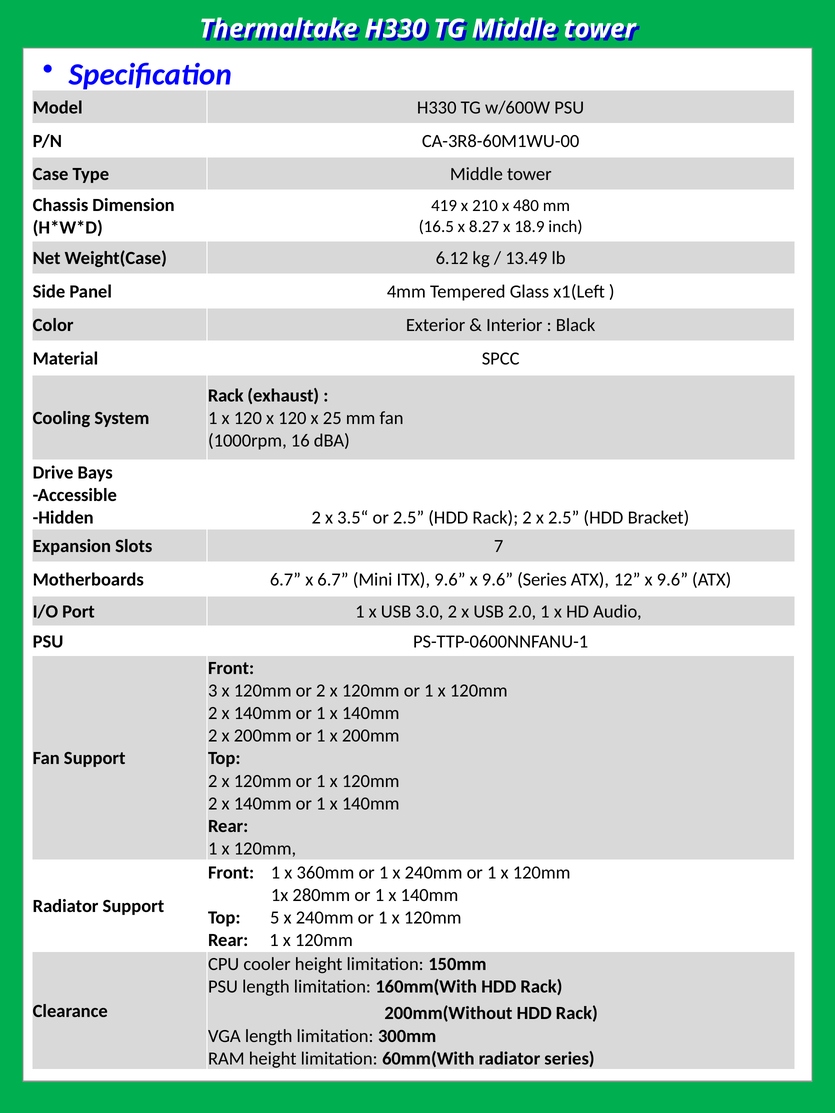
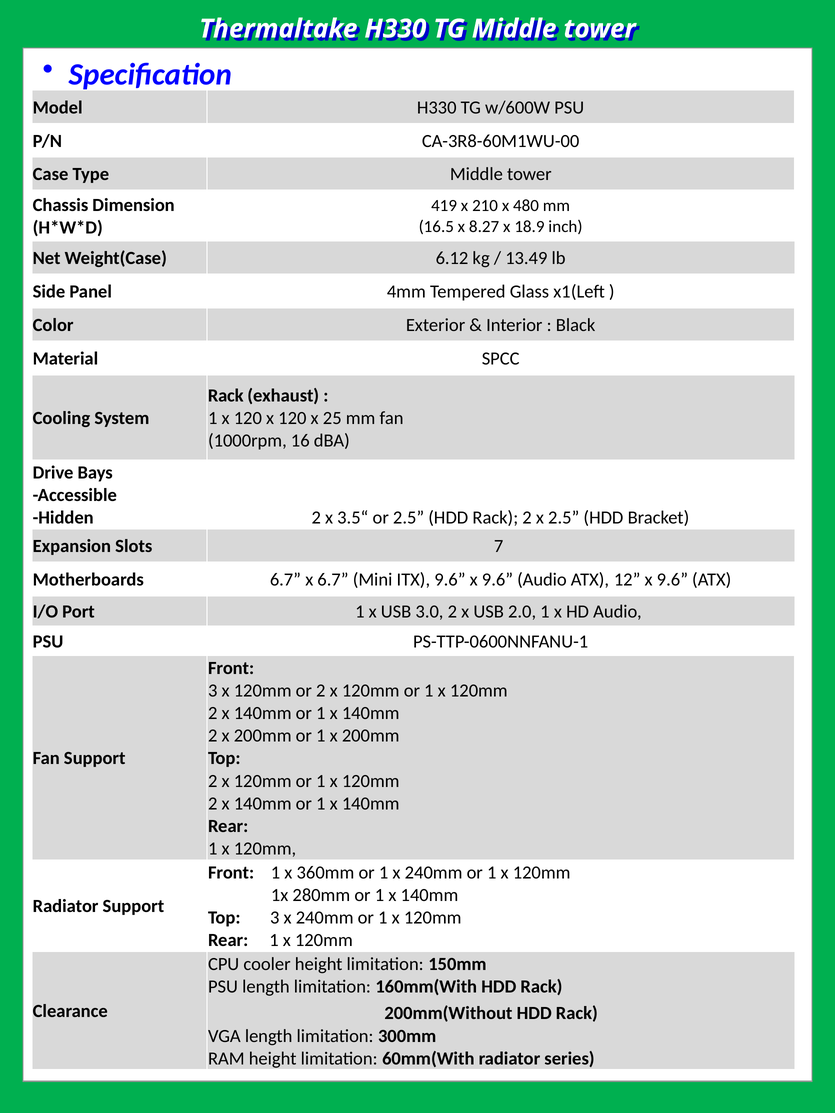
9.6 Series: Series -> Audio (542, 580)
Top 5: 5 -> 3 (275, 918)
